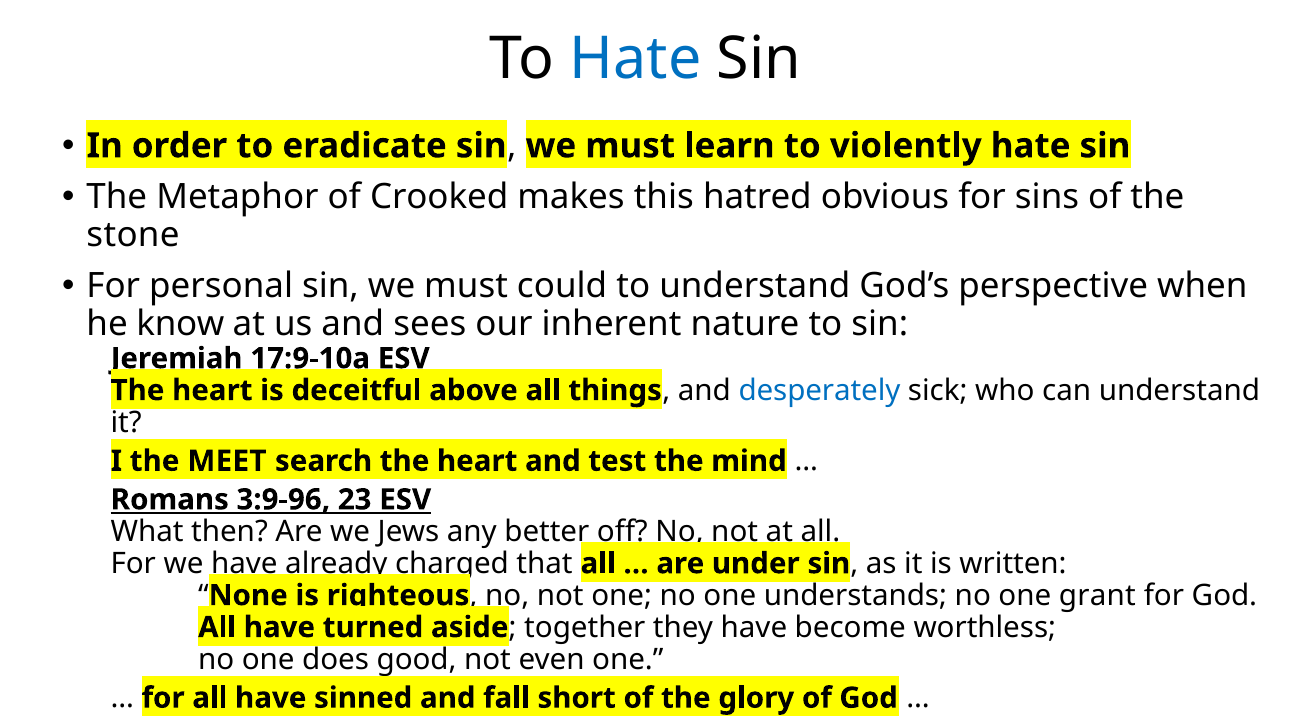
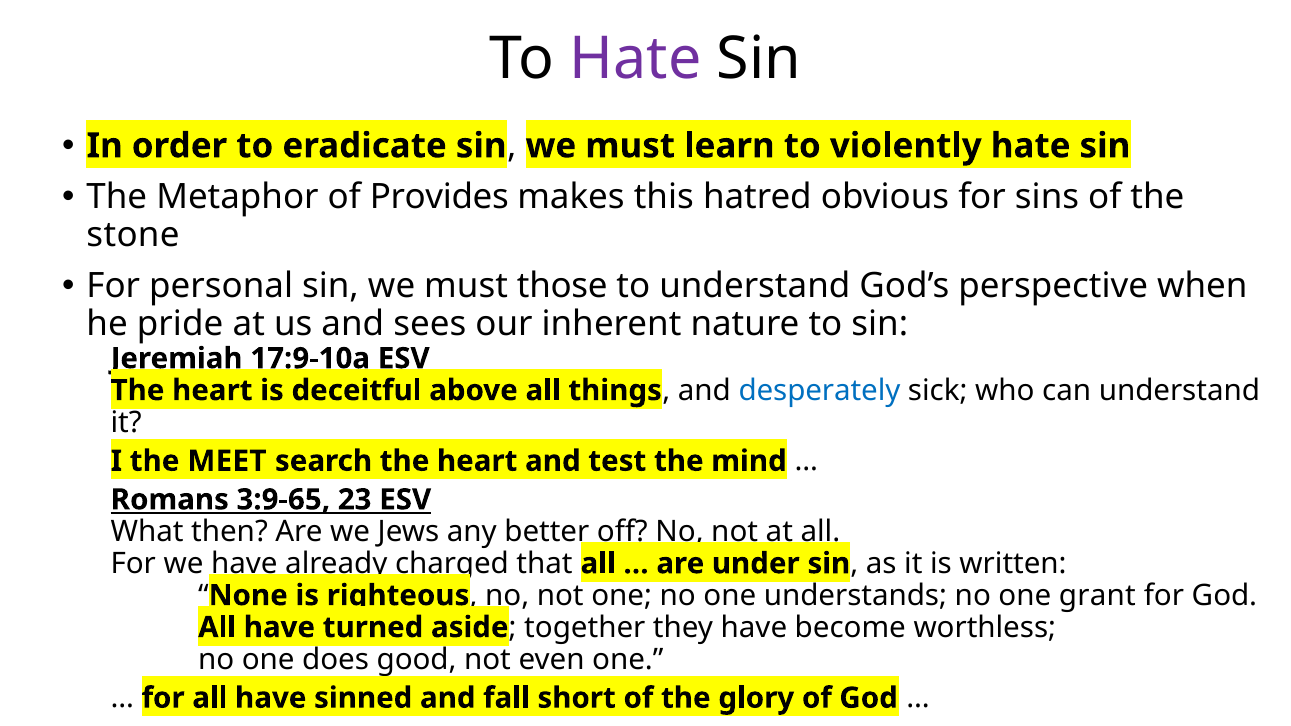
Hate colour: blue -> purple (635, 59)
Crooked: Crooked -> Provides (439, 197)
could: could -> those (562, 286)
know: know -> pride (180, 324)
3:9-96: 3:9-96 -> 3:9-65 (283, 500)
